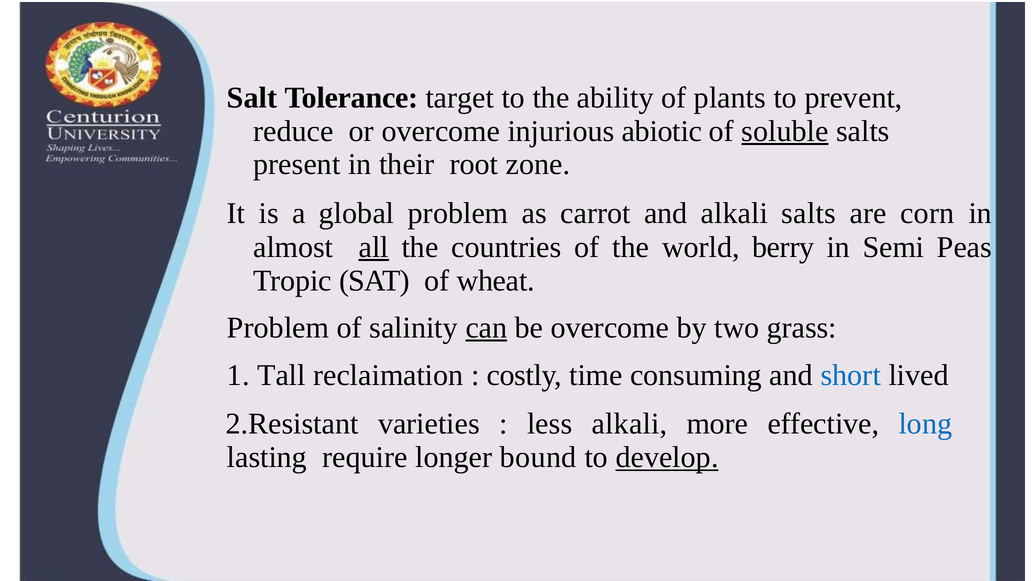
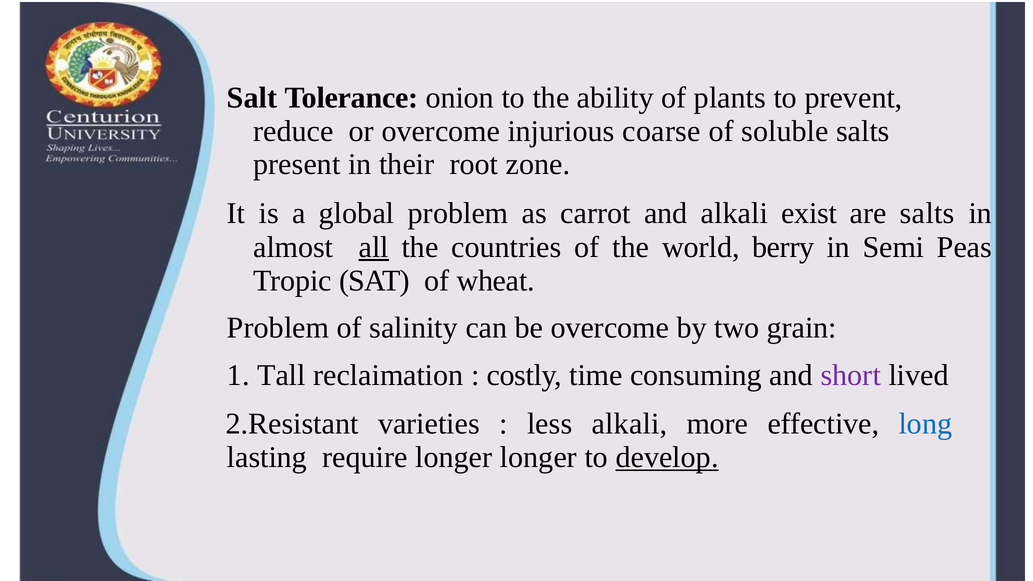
target: target -> onion (460, 98)
abiotic: abiotic -> coarse (662, 131)
soluble underline: present -> none (785, 131)
alkali salts: salts -> exist (809, 214)
are corn: corn -> salts (927, 214)
can underline: present -> none (486, 328)
grass: grass -> grain (802, 328)
short colour: blue -> purple (851, 375)
longer bound: bound -> longer (538, 457)
